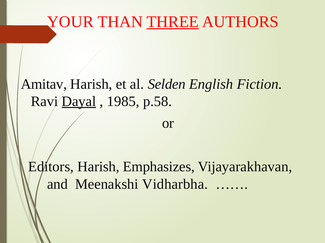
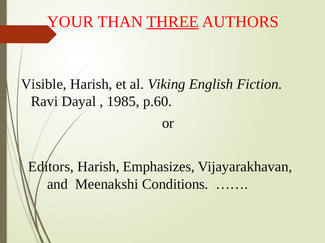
Amitav: Amitav -> Visible (44, 84)
Selden: Selden -> Viking (167, 84)
Dayal underline: present -> none (79, 102)
p.58: p.58 -> p.60 (158, 102)
Vidharbha: Vidharbha -> Conditions (175, 185)
